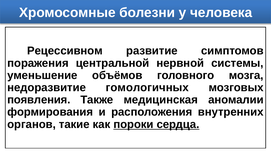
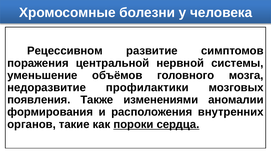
гомологичных: гомологичных -> профилактики (147, 87)
медицинская: медицинская -> изменениями (161, 99)
